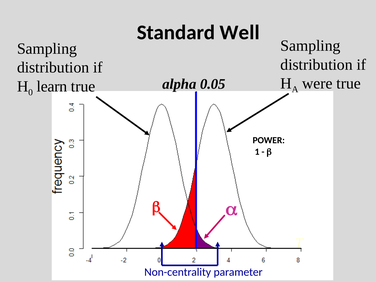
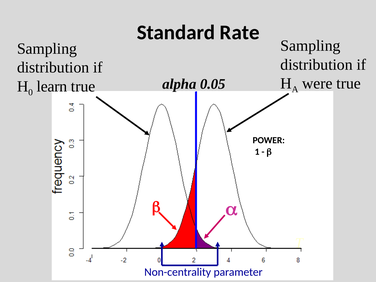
Well: Well -> Rate (240, 32)
